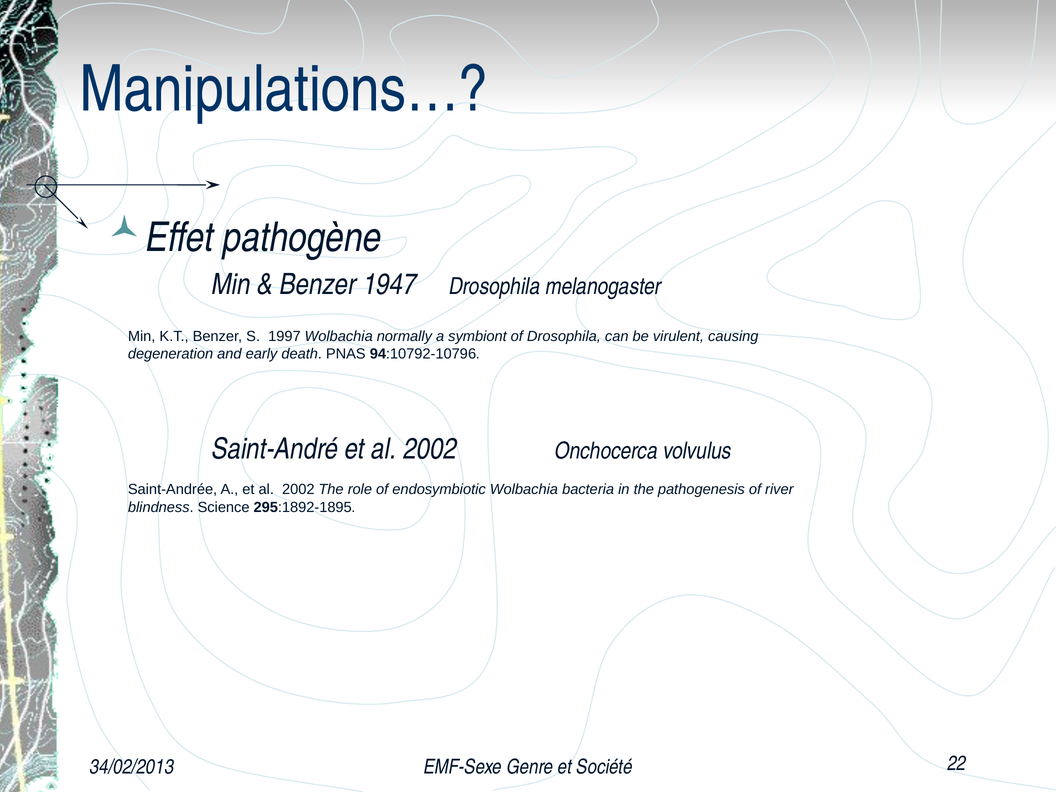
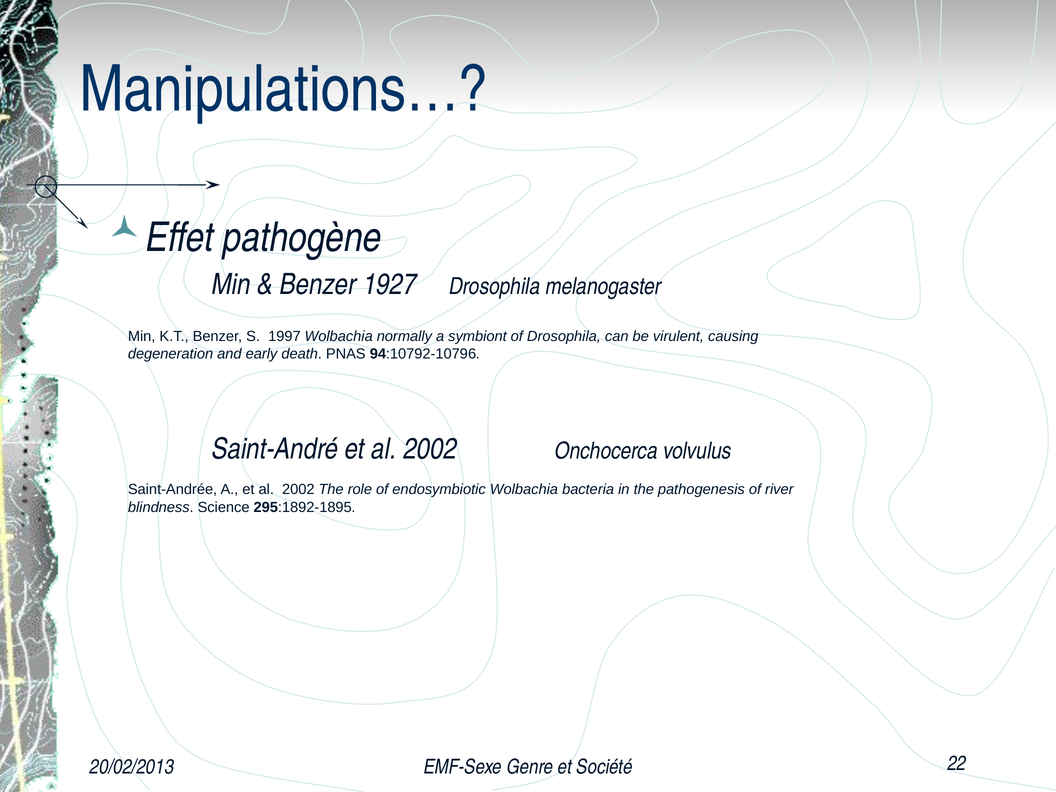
1947: 1947 -> 1927 (390, 285)
34/02/2013: 34/02/2013 -> 20/02/2013 (132, 767)
